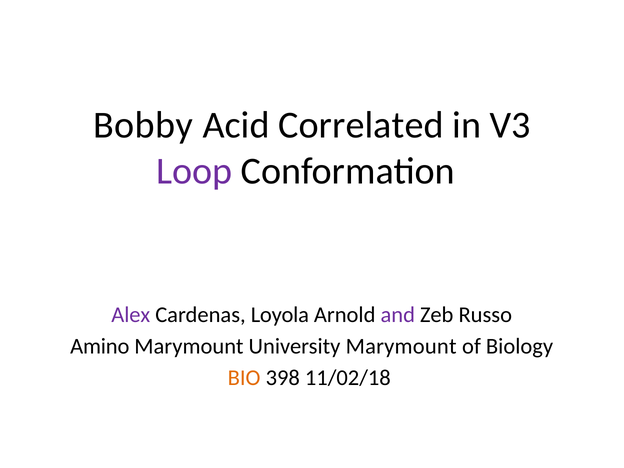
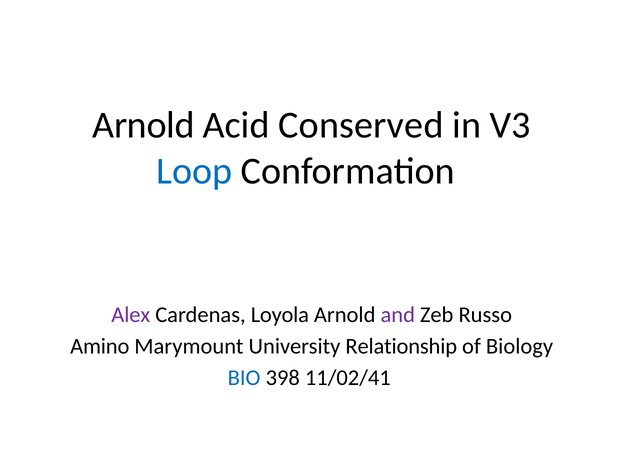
Bobby: Bobby -> Arnold (144, 125)
Correlated: Correlated -> Conserved (361, 125)
Loop colour: purple -> blue (194, 171)
University Marymount: Marymount -> Relationship (401, 346)
BIO colour: orange -> blue (244, 378)
11/02/18: 11/02/18 -> 11/02/41 (348, 378)
